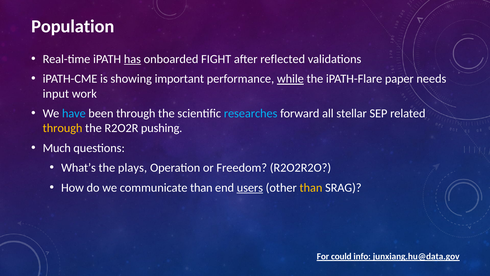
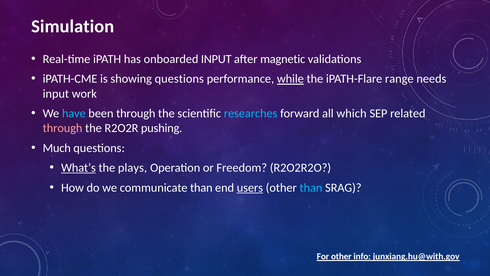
Population: Population -> Simulation (73, 26)
has underline: present -> none (132, 59)
onboarded FIGHT: FIGHT -> INPUT (216, 59)
reflected: reflected -> magnetic (283, 59)
showing important: important -> questions (179, 79)
paper: paper -> range (399, 79)
stellar: stellar -> which (352, 113)
through colour: yellow -> pink (63, 128)
What’s underline: none -> present (78, 168)
than colour: yellow -> light blue (311, 187)
For could: could -> other (341, 256)
junxiang.hu@data.gov: junxiang.hu@data.gov -> junxiang.hu@with.gov (416, 256)
